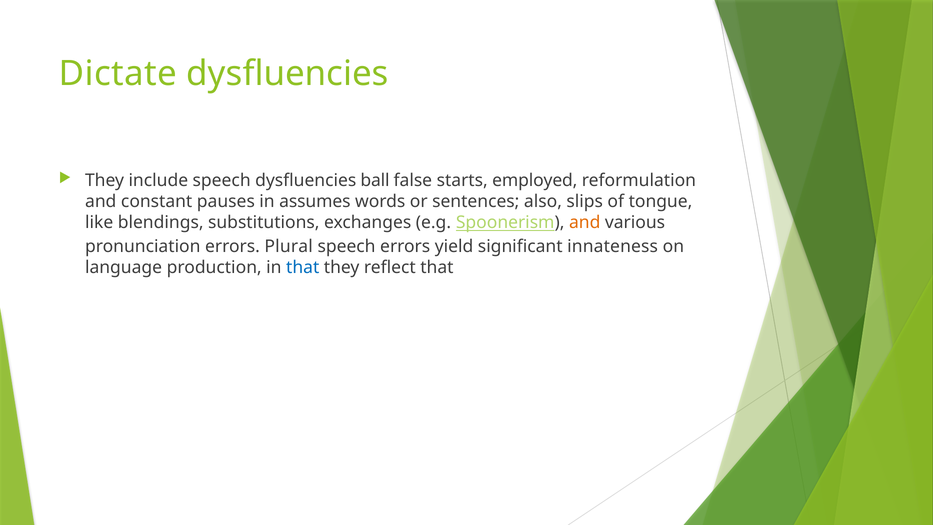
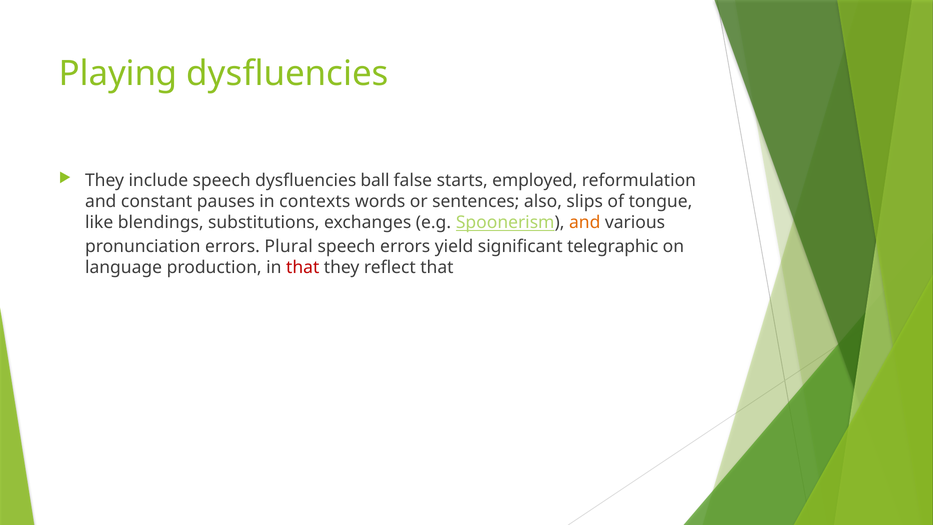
Dictate: Dictate -> Playing (118, 74)
assumes: assumes -> contexts (315, 202)
innateness: innateness -> telegraphic (613, 246)
that colour: blue -> red (303, 267)
